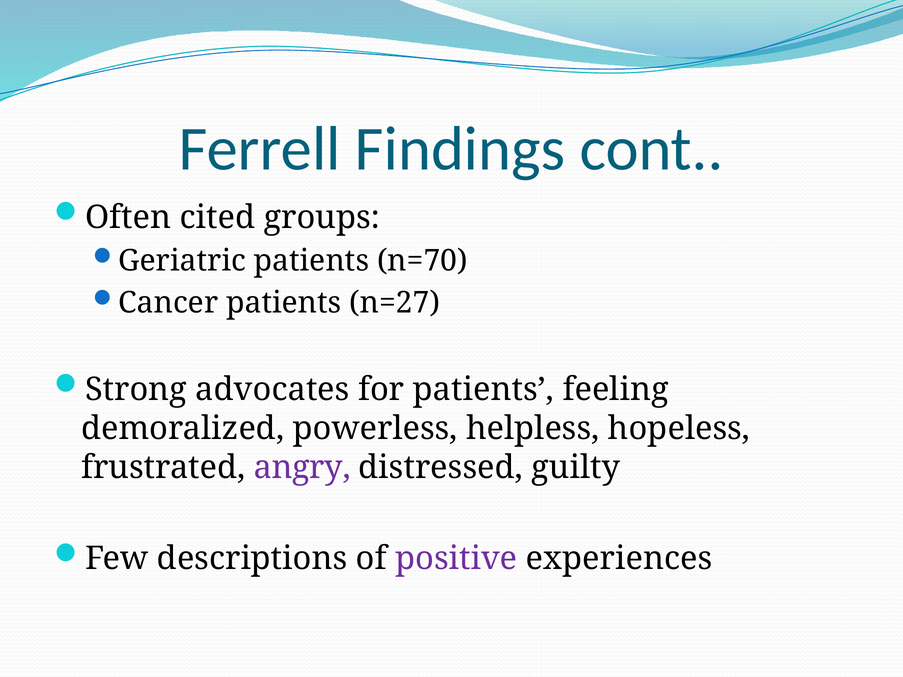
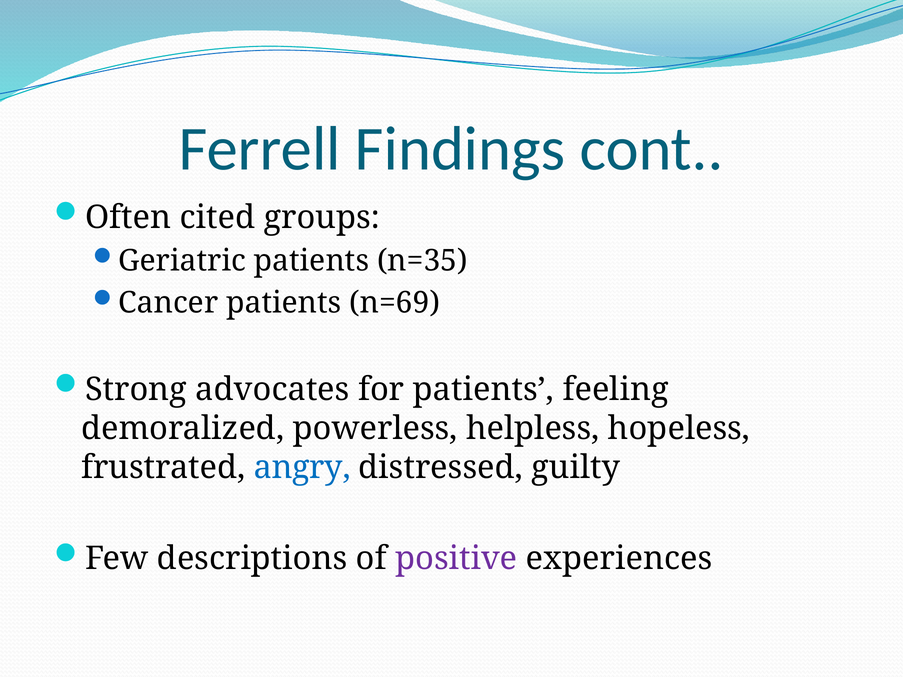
n=70: n=70 -> n=35 (422, 261)
n=27: n=27 -> n=69 (395, 303)
angry colour: purple -> blue (302, 468)
